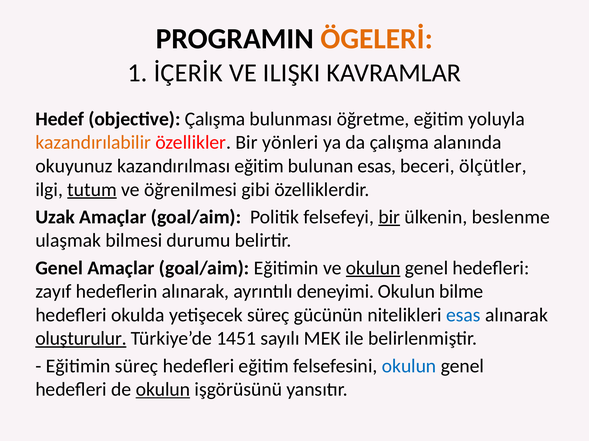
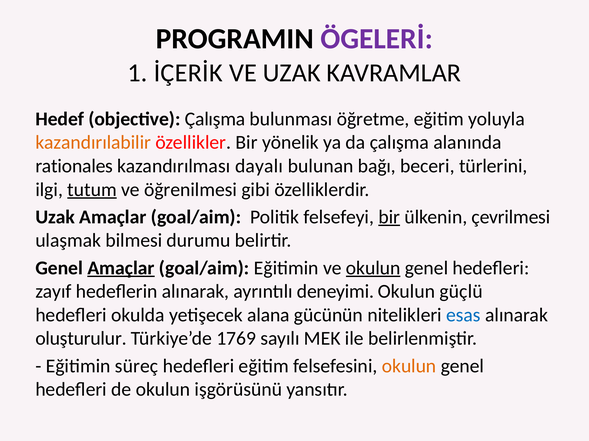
ÖGELERİ colour: orange -> purple (377, 39)
VE ILIŞKI: ILIŞKI -> UZAK (292, 73)
yönleri: yönleri -> yönelik (290, 143)
okuyunuz: okuyunuz -> rationales (74, 166)
kazandırılması eğitim: eğitim -> dayalı (259, 166)
bulunan esas: esas -> bağı (377, 166)
ölçütler: ölçütler -> türlerini (493, 166)
beslenme: beslenme -> çevrilmesi (511, 217)
Amaçlar underline: none -> present (121, 268)
bilme: bilme -> güçlü (461, 292)
yetişecek süreç: süreç -> alana (268, 315)
oluşturulur underline: present -> none (81, 339)
1451: 1451 -> 1769 (236, 339)
okulun colour: blue -> orange (409, 367)
okulun underline: present -> none (163, 390)
